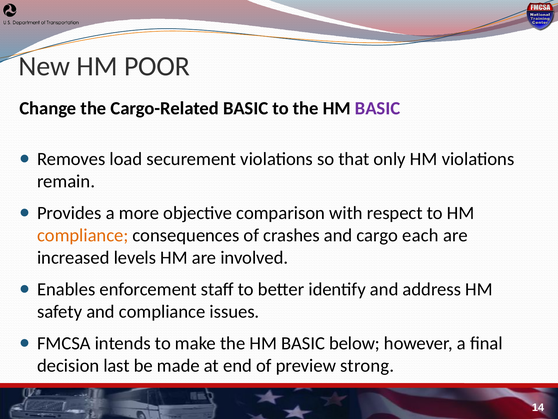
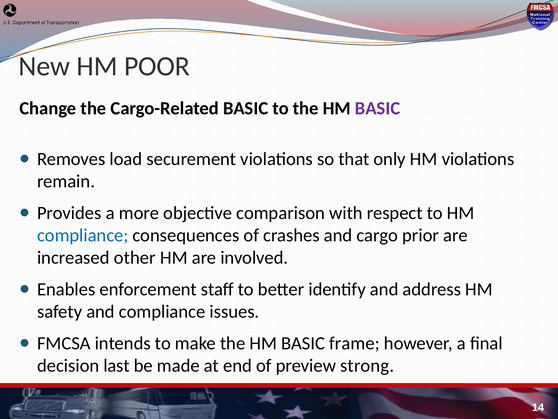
compliance colour: orange -> blue (83, 235)
each: each -> prior (421, 235)
levels: levels -> other (135, 258)
below: below -> frame (354, 343)
